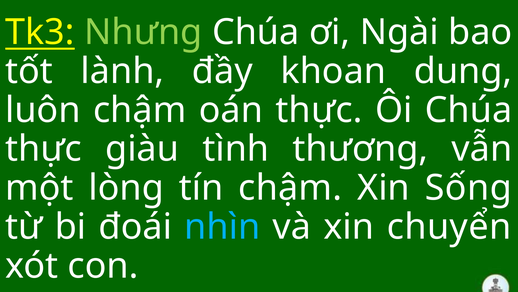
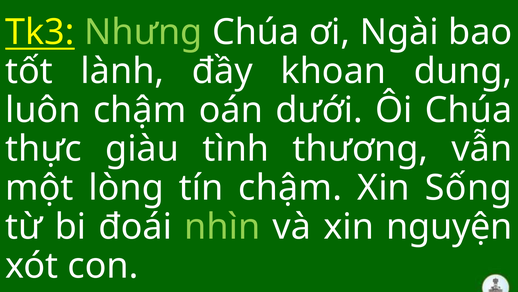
oán thực: thực -> dưới (319, 110)
nhìn colour: light blue -> light green (222, 226)
chuyển: chuyển -> nguyện (449, 226)
